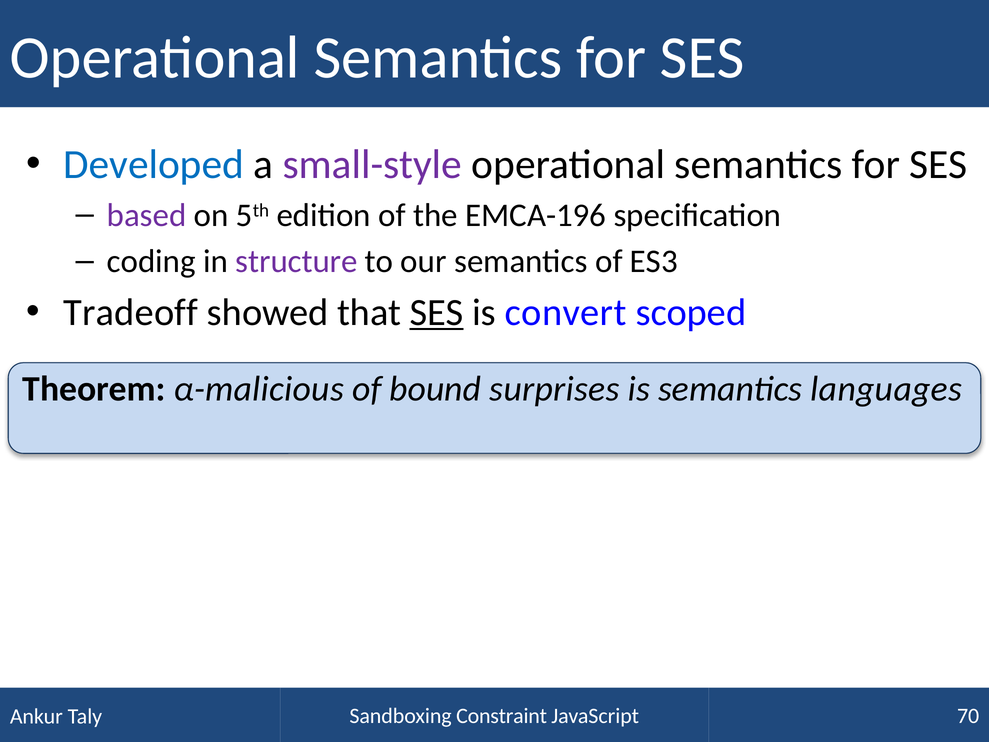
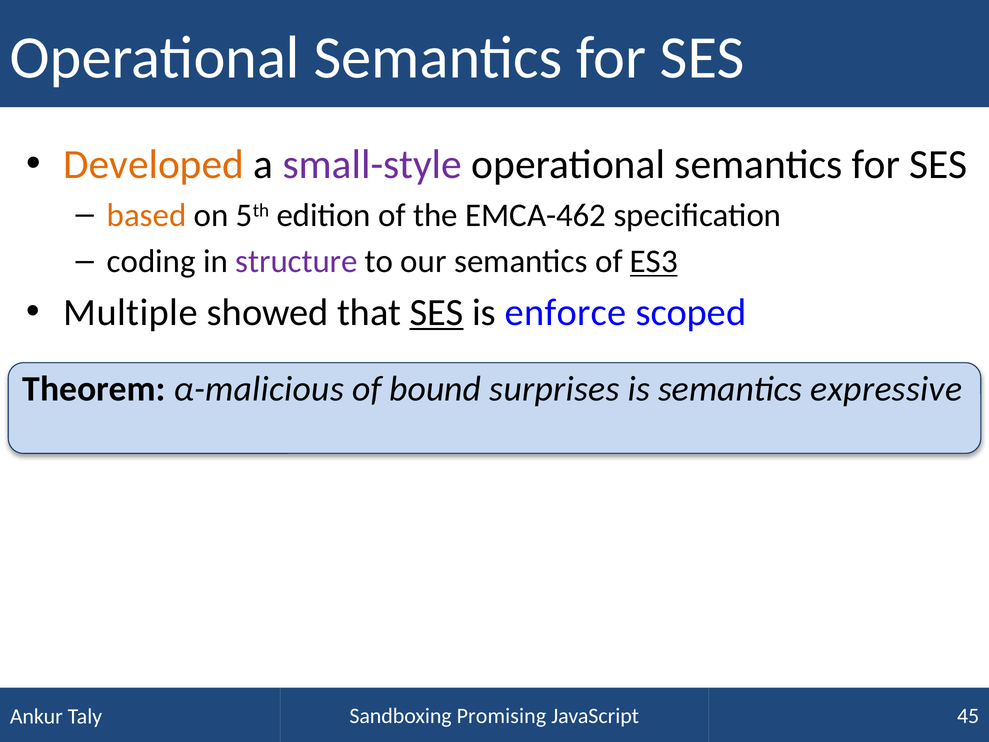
Developed colour: blue -> orange (154, 165)
based colour: purple -> orange (147, 215)
EMCA-196: EMCA-196 -> EMCA-462 (536, 215)
ES3 underline: none -> present (654, 261)
Tradeoff: Tradeoff -> Multiple (131, 312)
convert: convert -> enforce (566, 312)
languages: languages -> expressive (886, 389)
Constraint: Constraint -> Promising (501, 716)
70: 70 -> 45 (968, 716)
